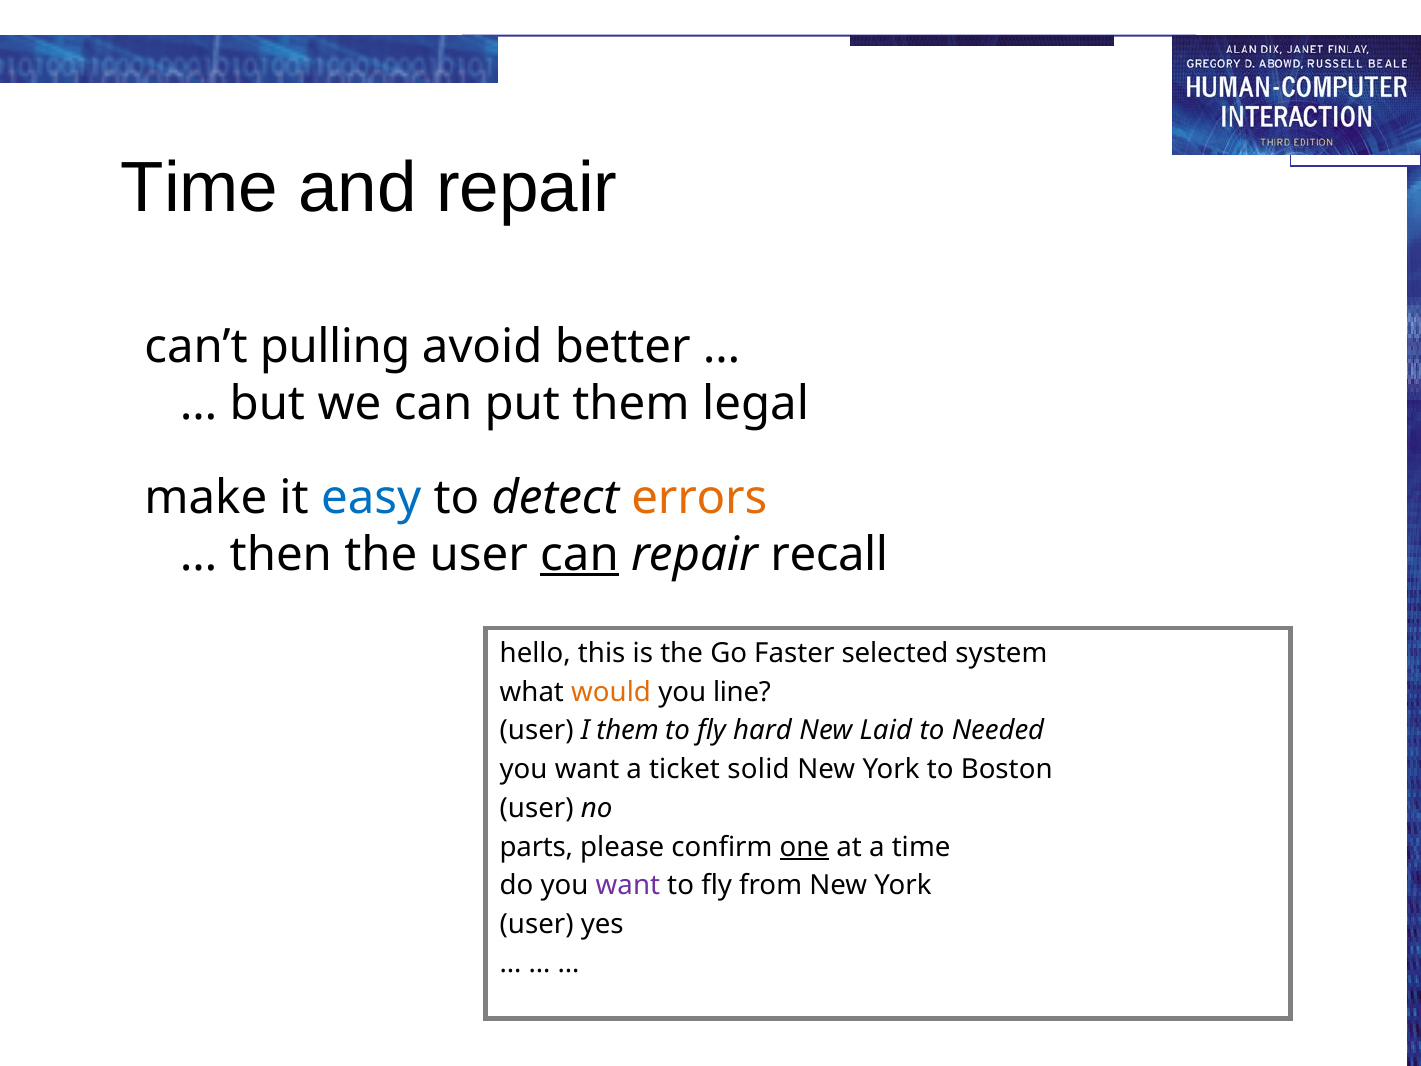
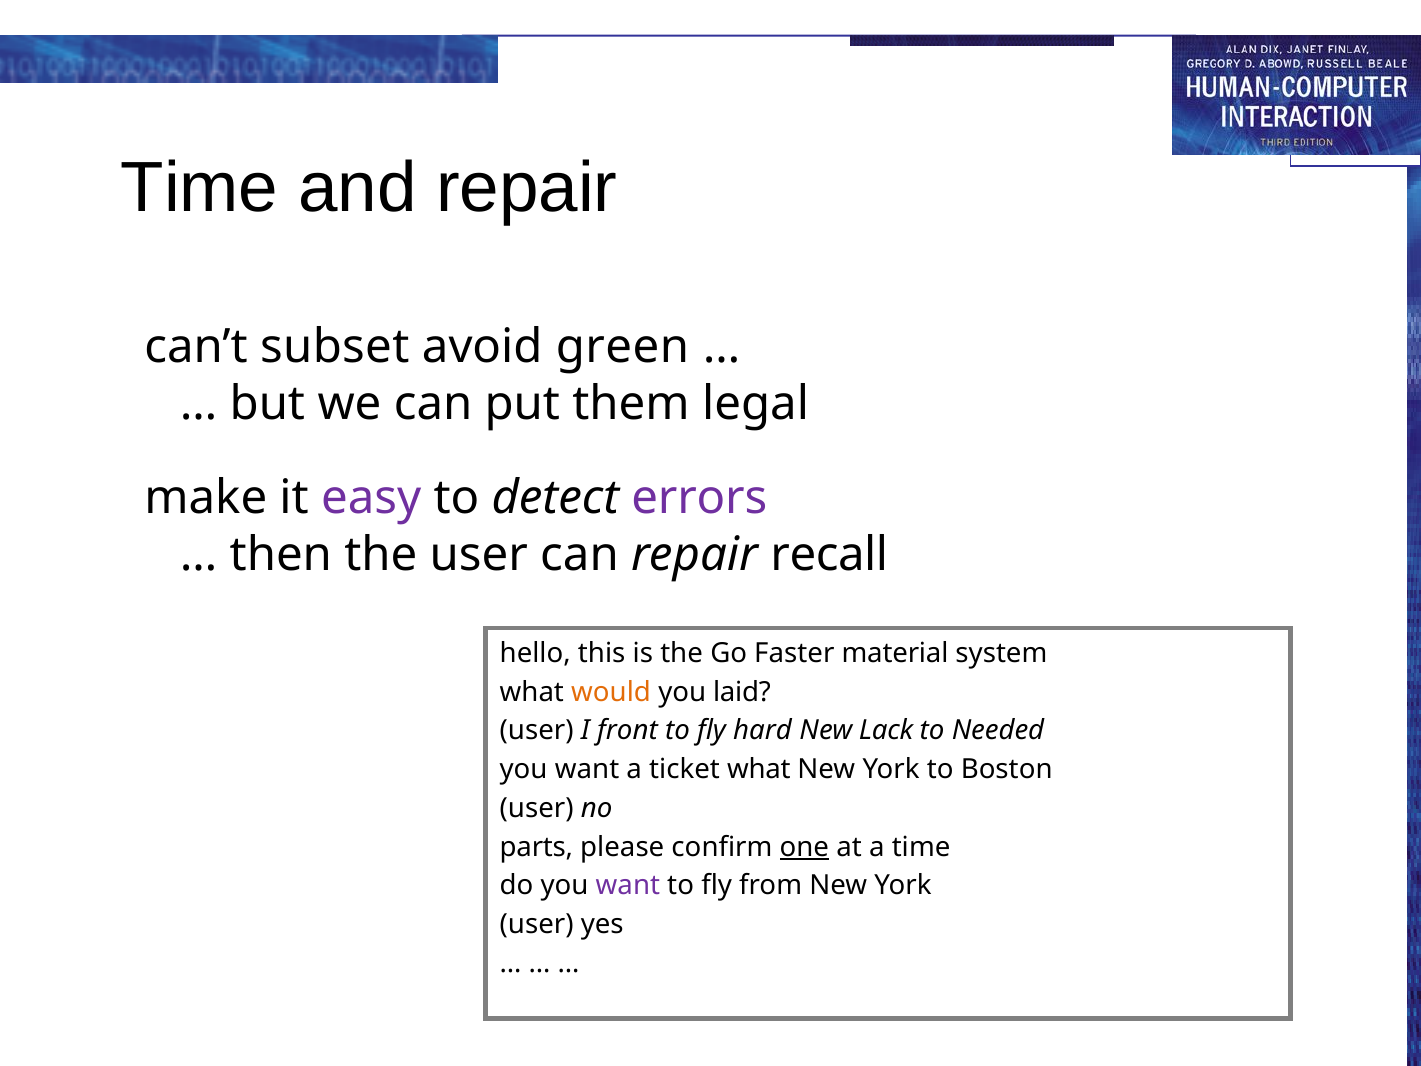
pulling: pulling -> subset (335, 347)
better: better -> green (622, 347)
easy colour: blue -> purple (371, 498)
errors colour: orange -> purple (699, 498)
can underline: present -> none (579, 554)
selected: selected -> material (895, 653)
line: line -> laid (742, 692)
I them: them -> front (627, 731)
Laid: Laid -> Lack (886, 731)
ticket solid: solid -> what (759, 769)
